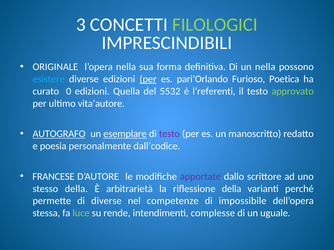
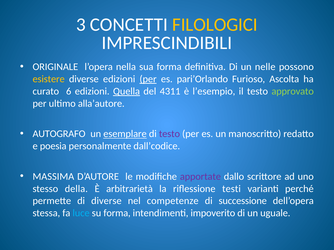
FILOLOGICI colour: light green -> yellow (215, 25)
un nella: nella -> nelle (265, 67)
esistere colour: light blue -> yellow (49, 79)
Poetica: Poetica -> Ascolta (284, 79)
0: 0 -> 6 (69, 91)
Quella underline: none -> present (127, 91)
5532: 5532 -> 4311 (170, 91)
l’referenti: l’referenti -> l’esempio (214, 91)
vita’autore: vita’autore -> alla’autore (101, 104)
AUTOGRAFO underline: present -> none (59, 134)
FRANCESE: FRANCESE -> MASSIMA (53, 177)
riflessione della: della -> testi (231, 189)
impossibile: impossibile -> successione (243, 201)
luce colour: light green -> light blue (81, 214)
su rende: rende -> forma (117, 214)
complesse: complesse -> impoverito (213, 214)
